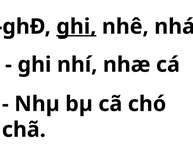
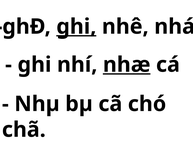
nhæ underline: none -> present (127, 65)
